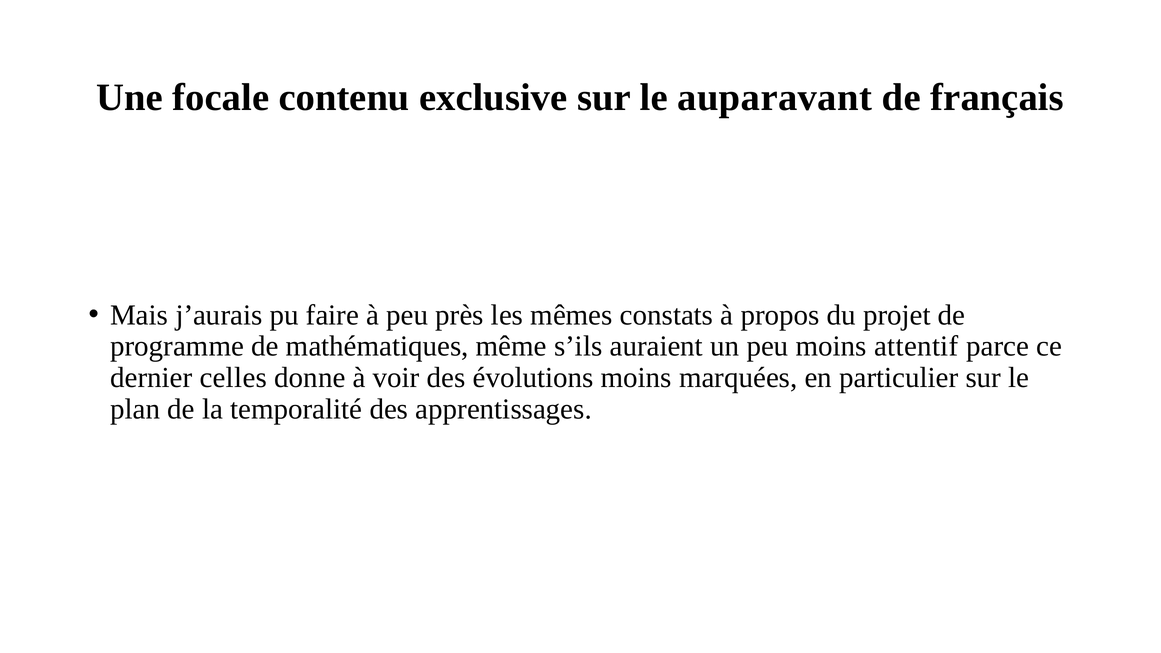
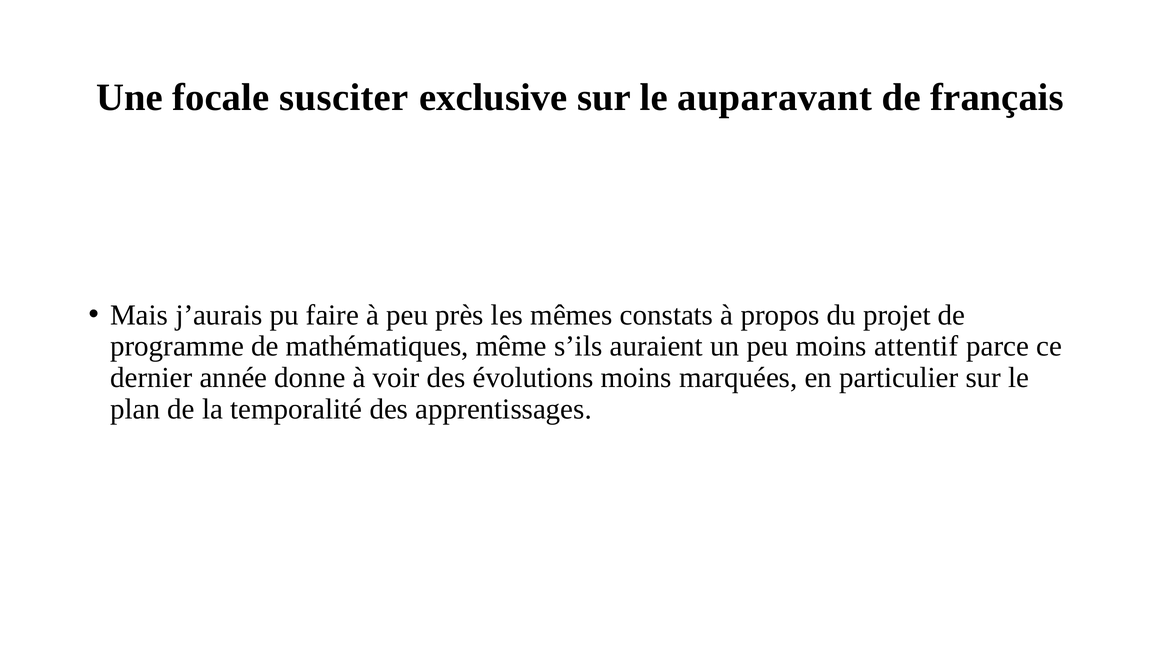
contenu: contenu -> susciter (344, 98)
celles: celles -> année (233, 378)
